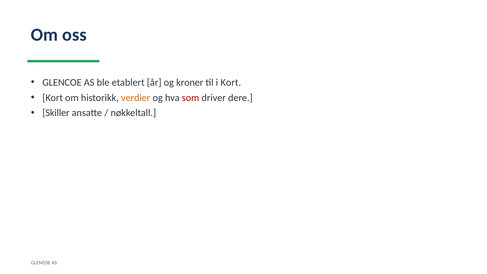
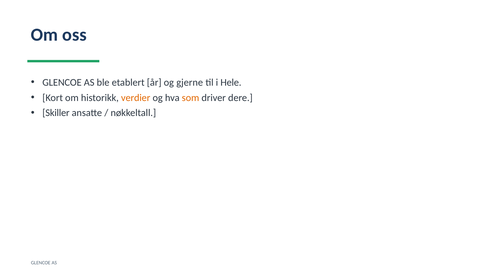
kroner: kroner -> gjerne (190, 82)
i Kort: Kort -> Hele (231, 82)
som colour: red -> orange (191, 98)
